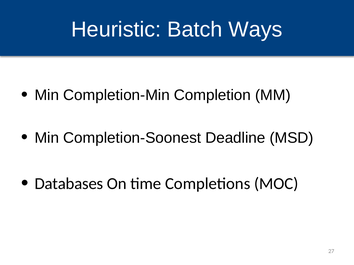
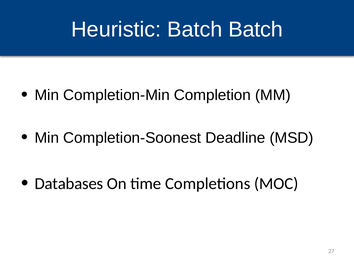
Batch Ways: Ways -> Batch (256, 30)
